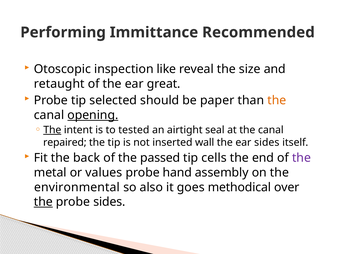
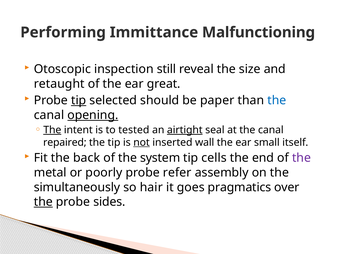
Recommended: Recommended -> Malfunctioning (259, 32)
like: like -> still (166, 69)
tip underline: none -> present (79, 100)
the colour: orange -> blue (277, 100)
airtight underline: none -> present (185, 130)
not underline: none -> present (142, 142)
ear sides: sides -> small (267, 142)
passed: passed -> system (160, 158)
values: values -> poorly (104, 173)
hand: hand -> refer (177, 173)
environmental: environmental -> simultaneously (77, 187)
also: also -> hair (151, 187)
methodical: methodical -> pragmatics (239, 187)
